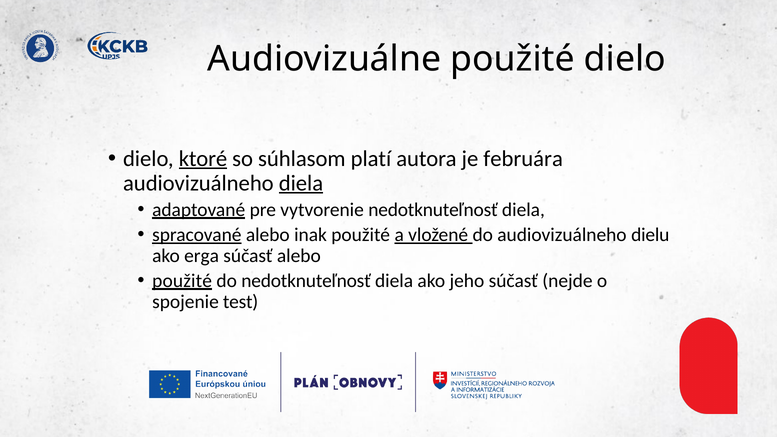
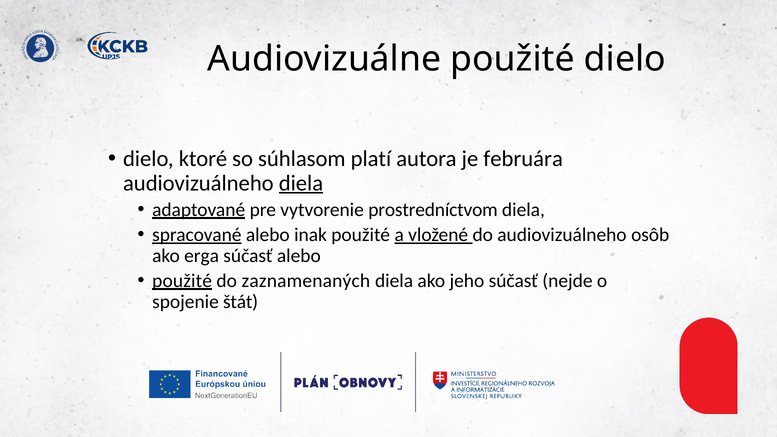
ktoré underline: present -> none (203, 159)
vytvorenie nedotknuteľnosť: nedotknuteľnosť -> prostredníctvom (433, 210)
dielu: dielu -> osôb (650, 235)
do nedotknuteľnosť: nedotknuteľnosť -> zaznamenaných (306, 281)
test: test -> štát (241, 302)
